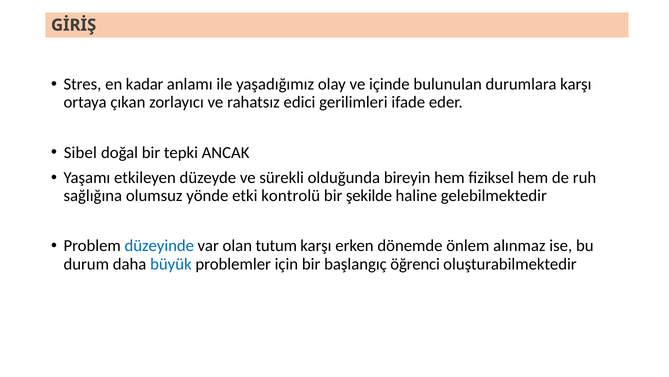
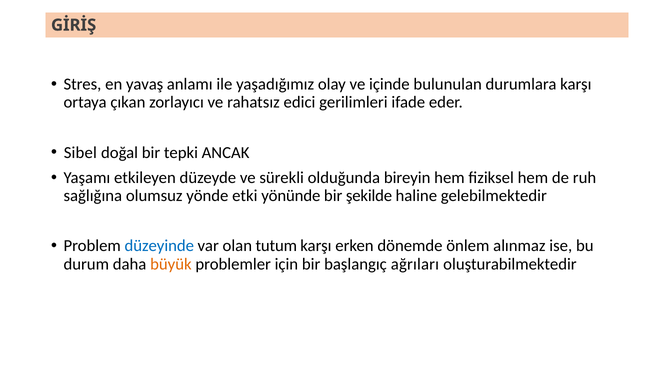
kadar: kadar -> yavaş (145, 84)
kontrolü: kontrolü -> yönünde (291, 195)
büyük colour: blue -> orange (171, 263)
öğrenci: öğrenci -> ağrıları (415, 263)
